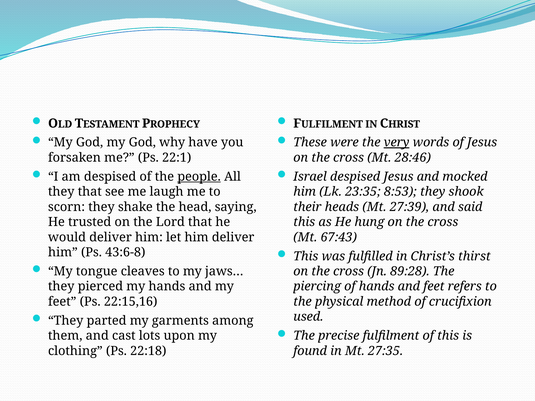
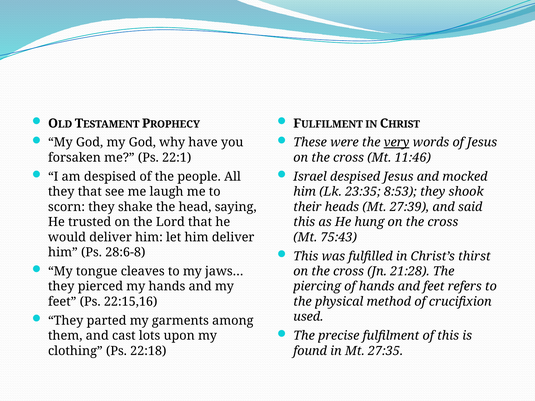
28:46: 28:46 -> 11:46 (413, 158)
people underline: present -> none (199, 177)
67:43: 67:43 -> 75:43 (339, 237)
43:6-8: 43:6-8 -> 28:6-8 (125, 252)
89:28: 89:28 -> 21:28 (410, 272)
